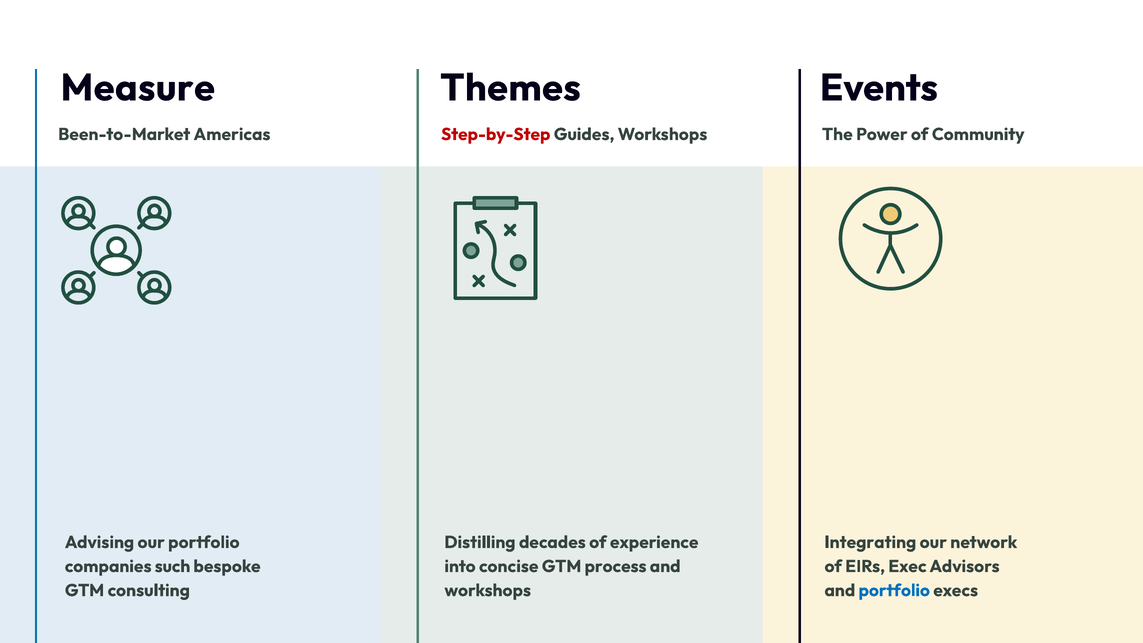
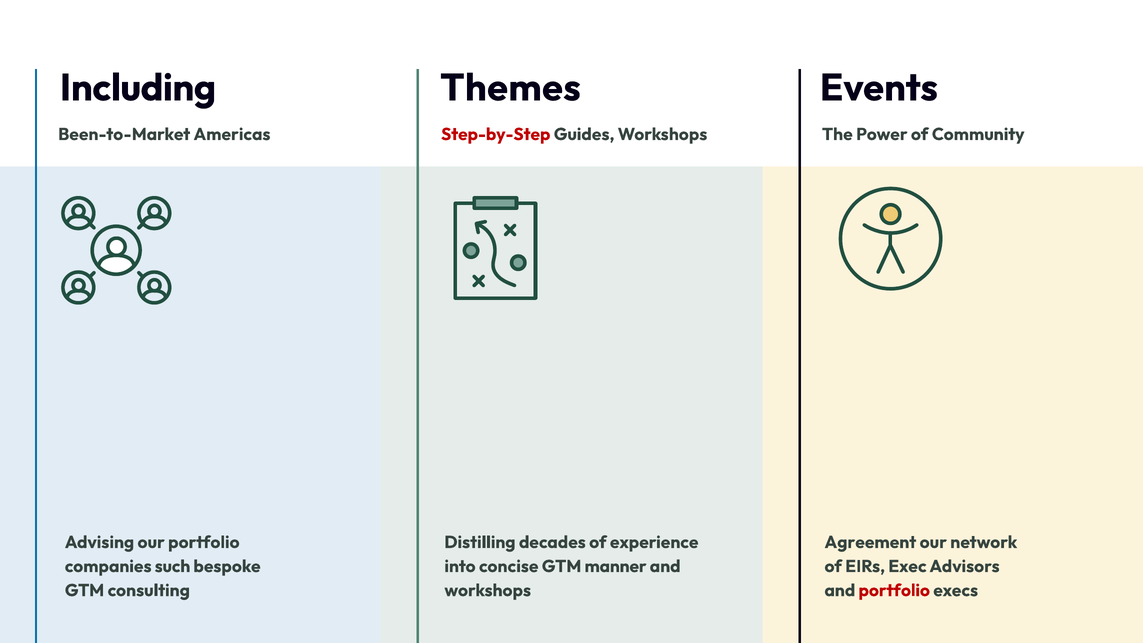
Measure: Measure -> Including (138, 88)
Integrating: Integrating -> Agreement (870, 542)
process: process -> manner (616, 566)
portfolio colour: blue -> red (894, 590)
